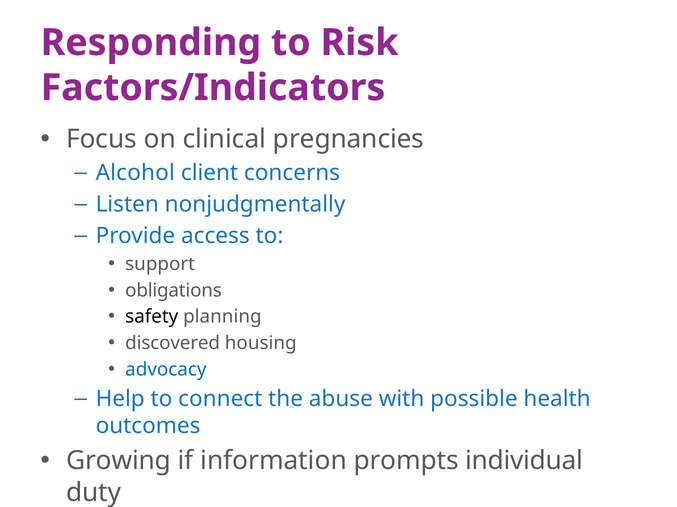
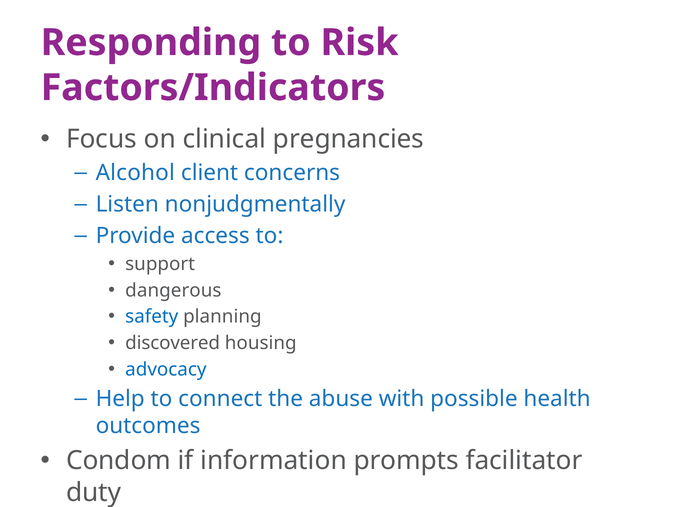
obligations: obligations -> dangerous (173, 291)
safety colour: black -> blue (152, 317)
Growing: Growing -> Condom (118, 461)
individual: individual -> facilitator (524, 461)
